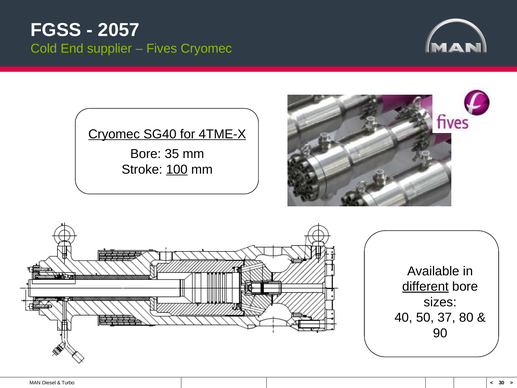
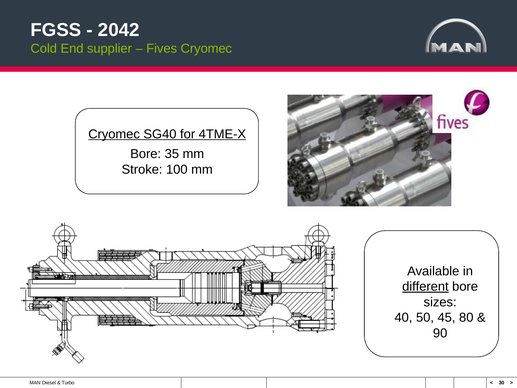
2057: 2057 -> 2042 (119, 30)
100 underline: present -> none (177, 169)
37: 37 -> 45 (447, 317)
